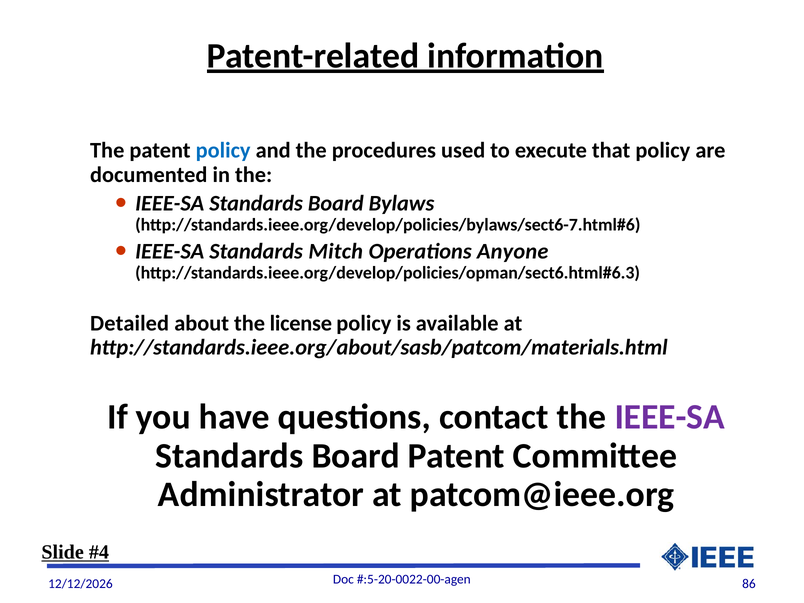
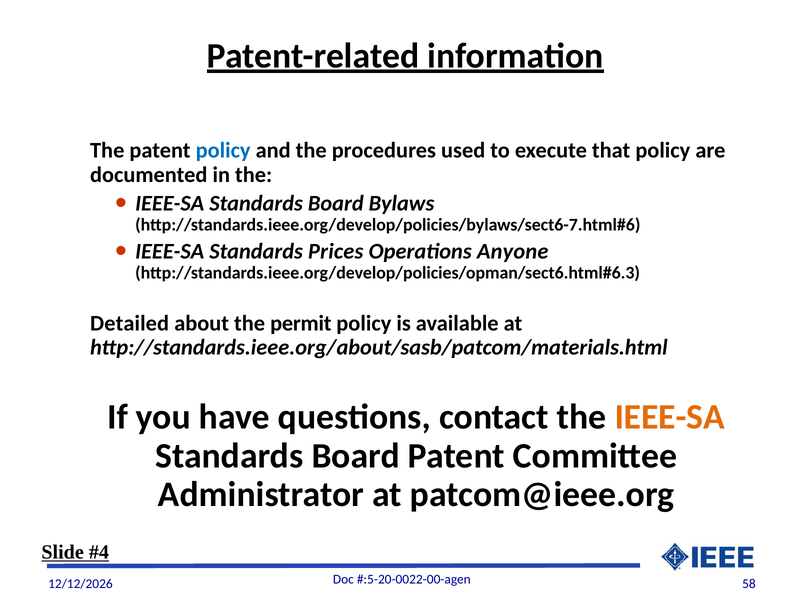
Mitch: Mitch -> Prices (336, 251)
license: license -> permit (301, 323)
IEEE-SA colour: purple -> orange (670, 417)
86: 86 -> 58 (749, 584)
